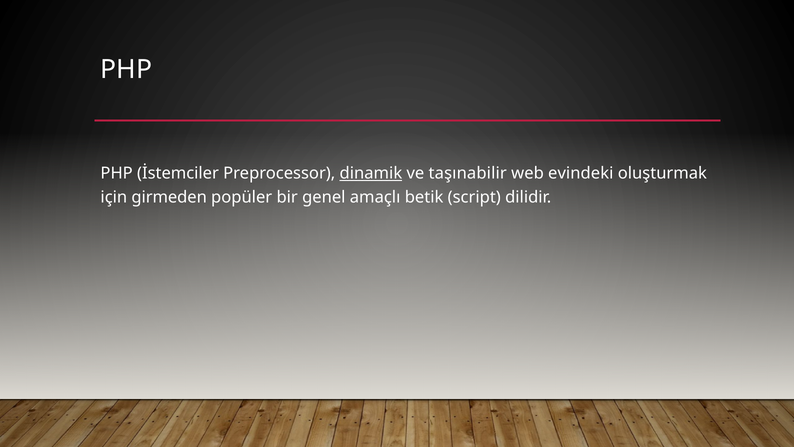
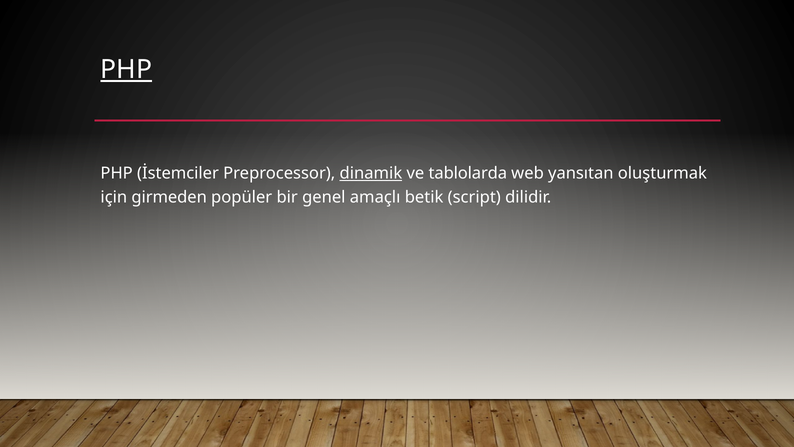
PHP underline: none -> present (126, 70)
taşınabilir: taşınabilir -> tablolarda (468, 173)
evindeki: evindeki -> yansıtan (581, 173)
